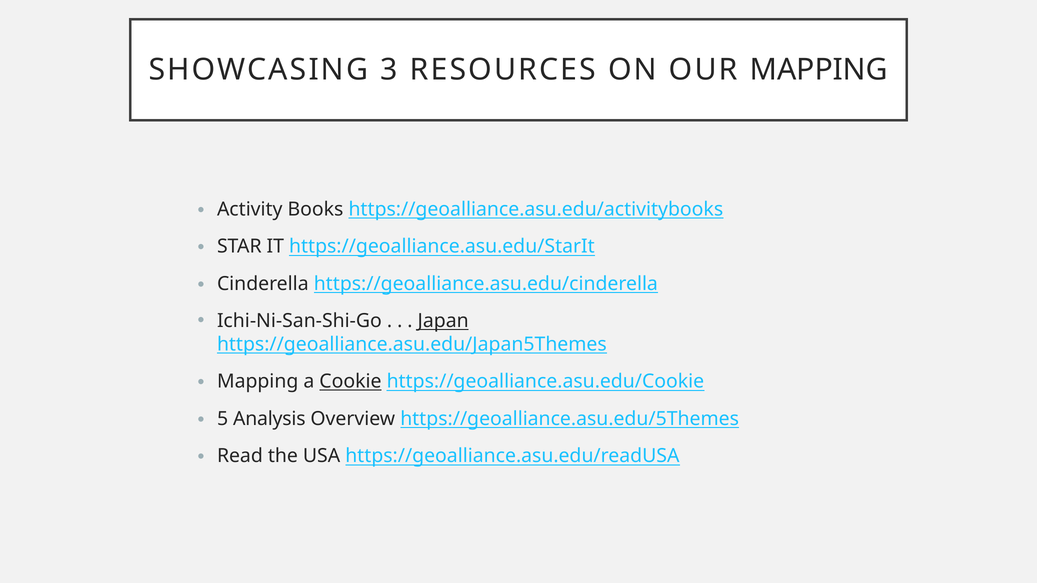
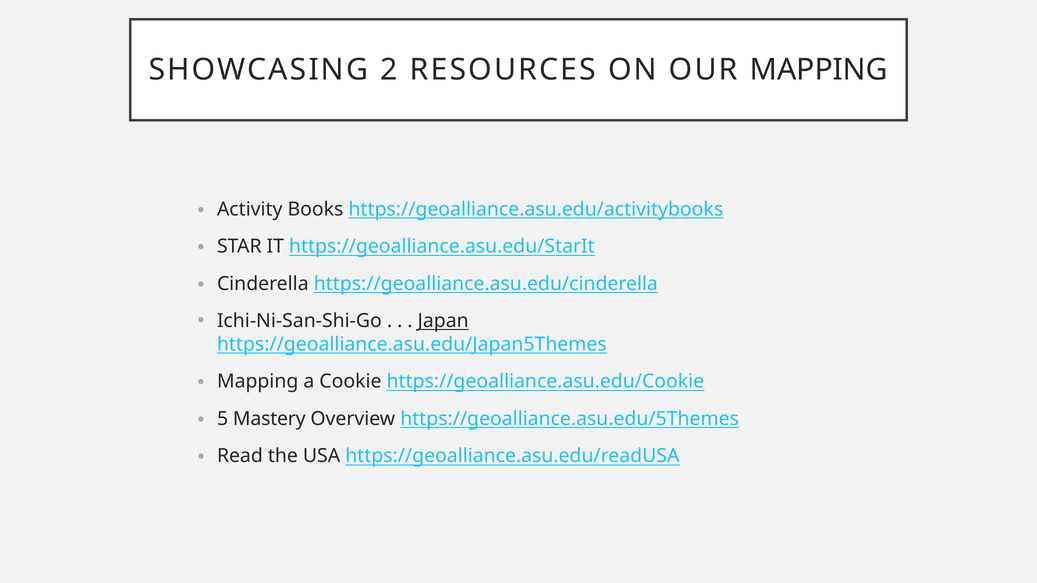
3: 3 -> 2 (389, 70)
Cookie underline: present -> none (350, 382)
Analysis: Analysis -> Mastery (269, 419)
